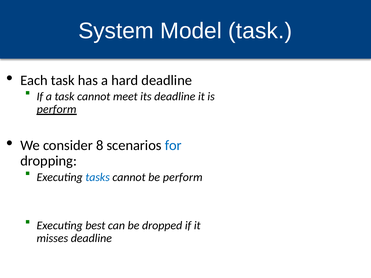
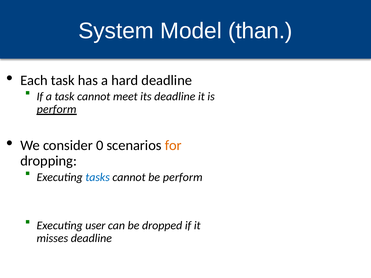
Model task: task -> than (260, 31)
8: 8 -> 0 (100, 145)
for colour: blue -> orange (173, 145)
best: best -> user (95, 226)
